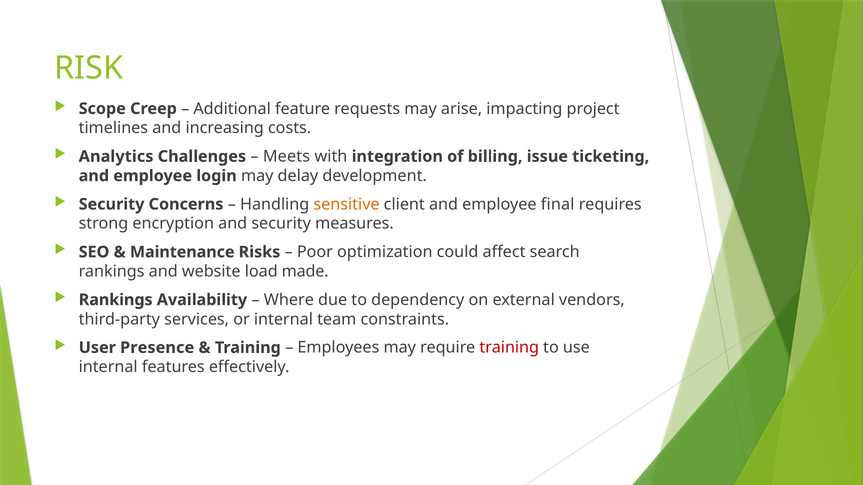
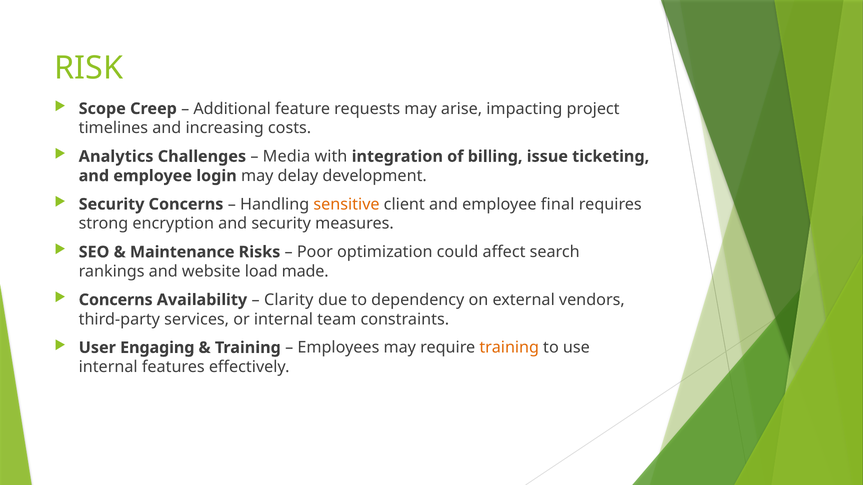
Meets: Meets -> Media (286, 157)
Rankings: Rankings -> Concerns (116, 300)
Where: Where -> Clarity (289, 300)
Presence: Presence -> Engaging (157, 348)
training colour: red -> orange (509, 348)
